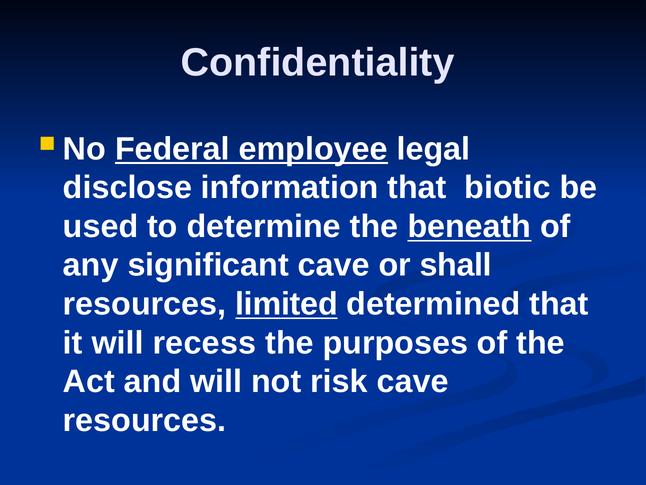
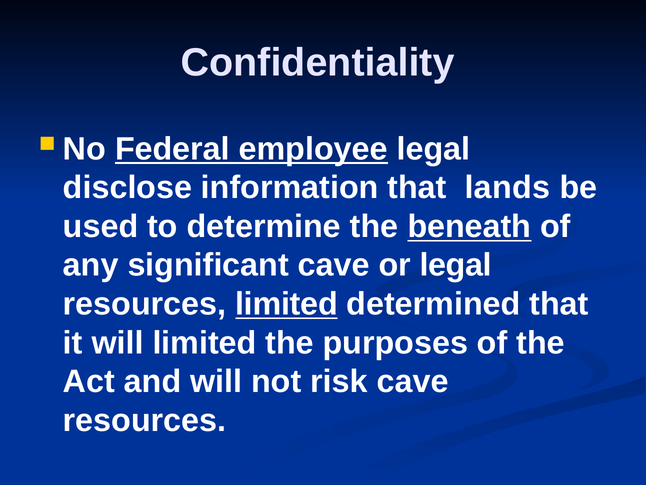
biotic: biotic -> lands (507, 187)
or shall: shall -> legal (456, 265)
will recess: recess -> limited (205, 342)
